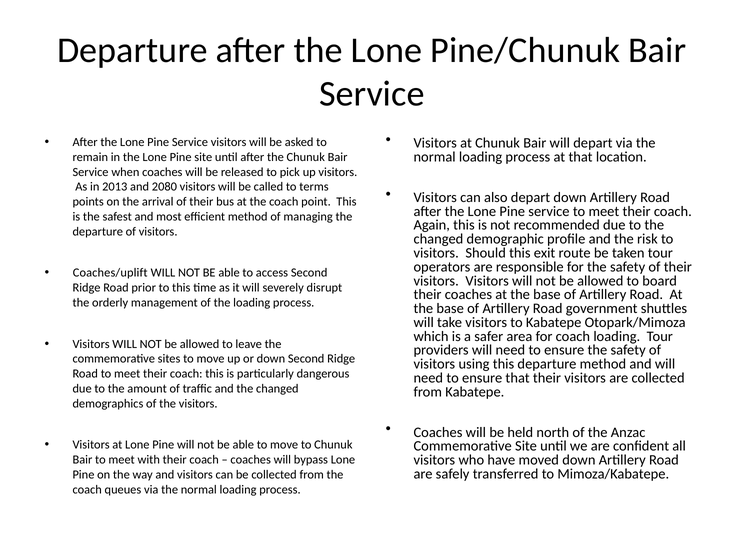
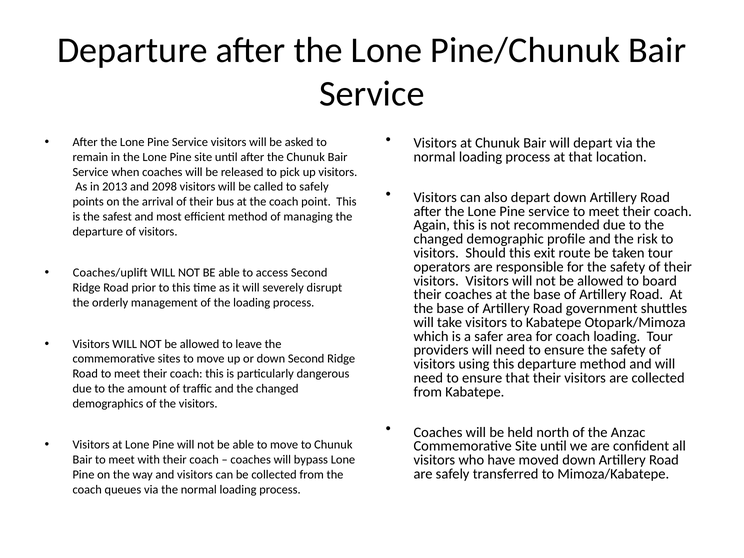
2080: 2080 -> 2098 (164, 187)
to terms: terms -> safely (314, 187)
